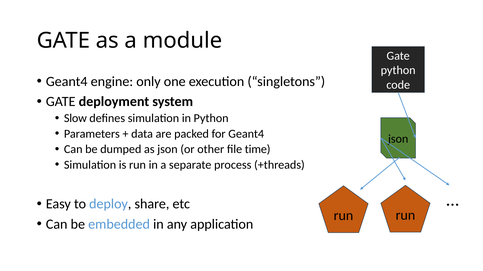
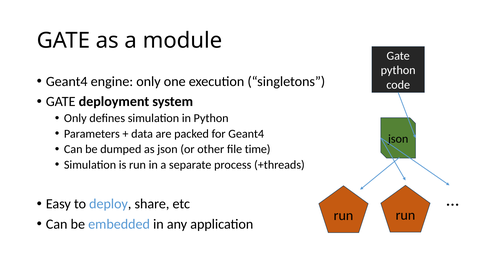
Slow: Slow -> Only (75, 119)
